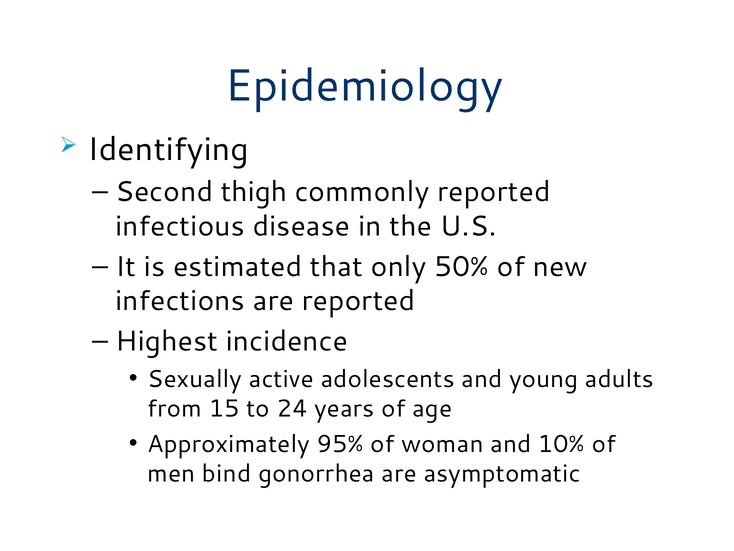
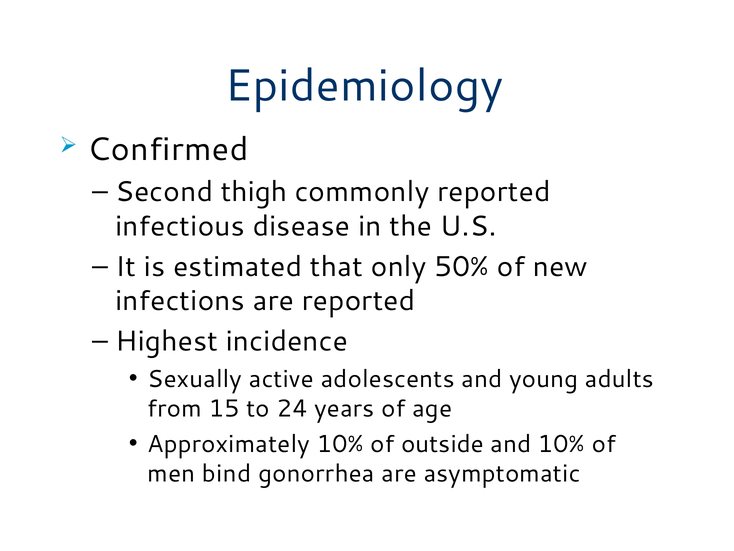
Identifying: Identifying -> Confirmed (168, 149)
Approximately 95%: 95% -> 10% (340, 444)
woman: woman -> outside (442, 444)
